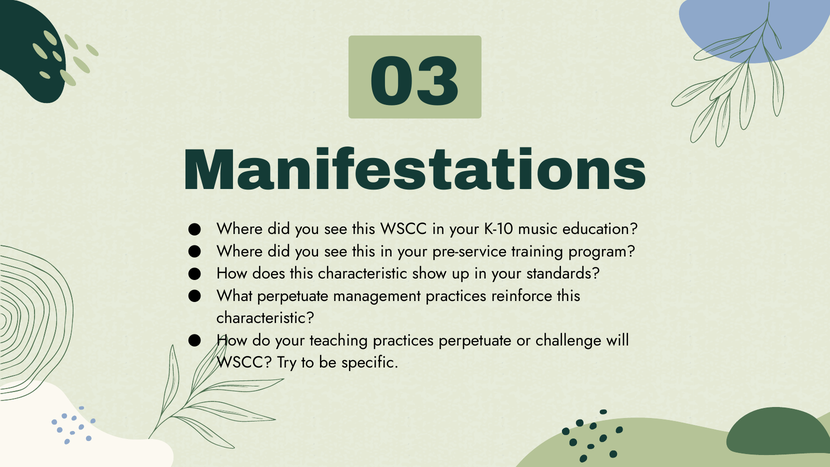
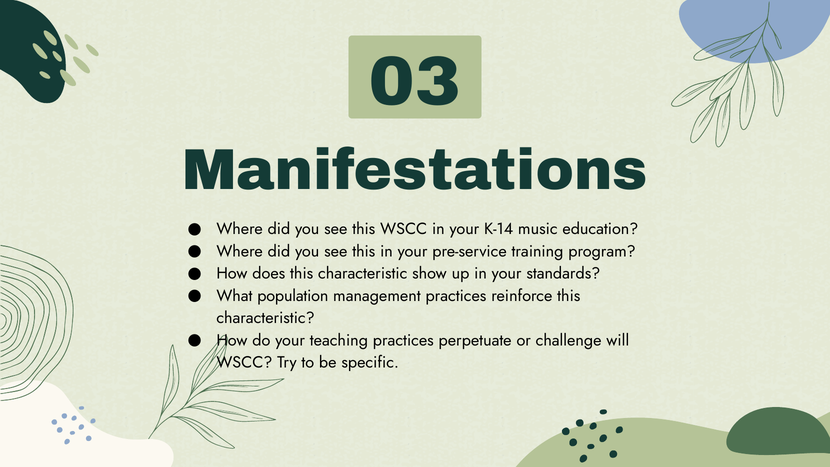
K-10: K-10 -> K-14 (499, 229)
What perpetuate: perpetuate -> population (293, 296)
